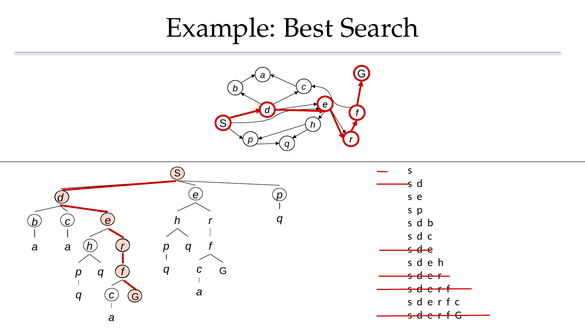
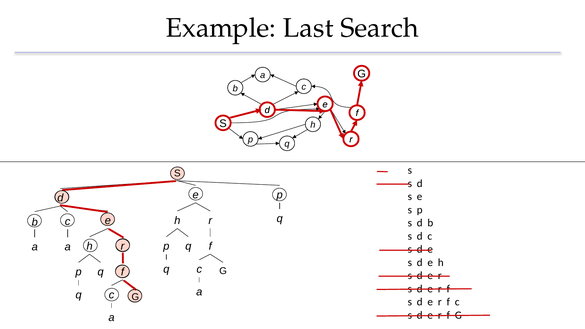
Best: Best -> Last (308, 28)
